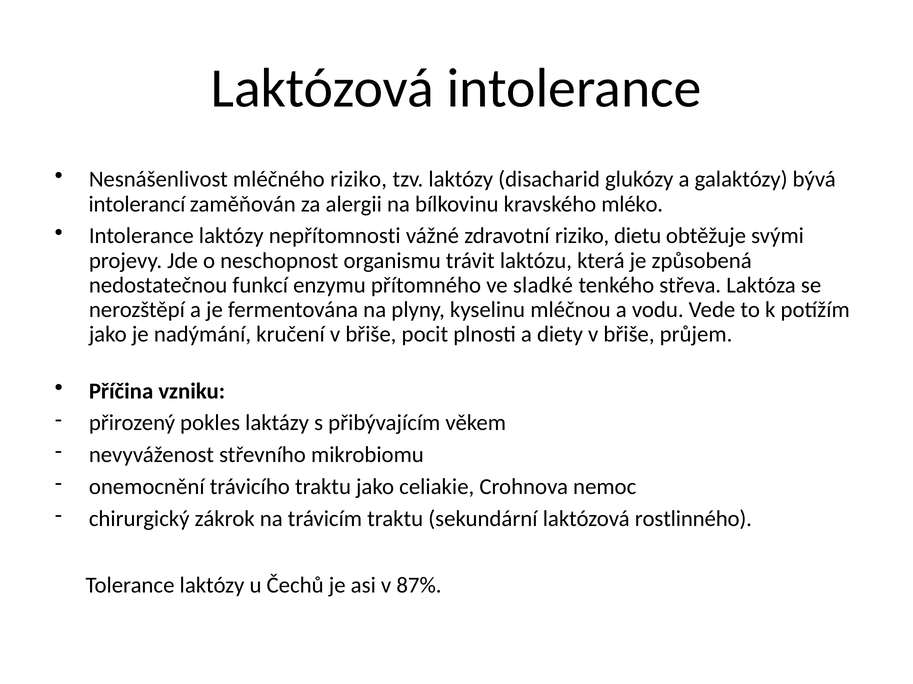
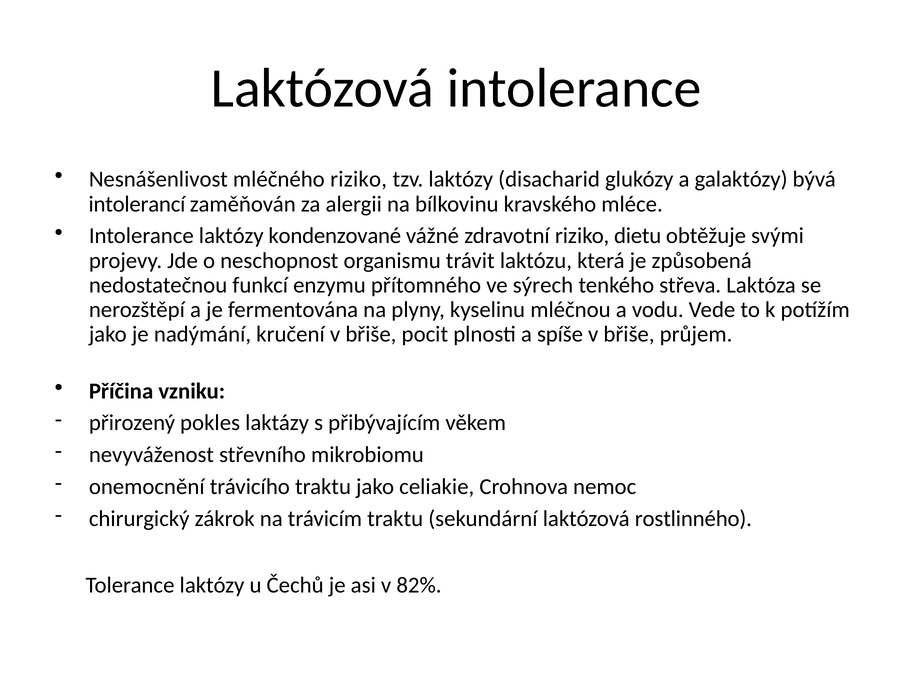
mléko: mléko -> mléce (632, 204)
nepřítomnosti: nepřítomnosti -> kondenzované (335, 236)
sladké: sladké -> sýrech (543, 285)
diety: diety -> spíše (560, 335)
87%: 87% -> 82% (419, 586)
